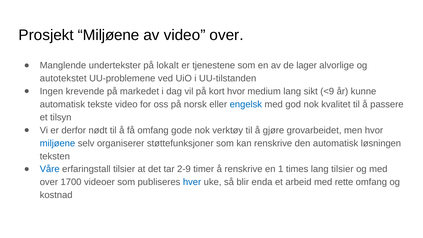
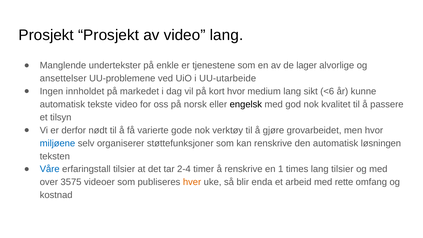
Prosjekt Miljøene: Miljøene -> Prosjekt (109, 35)
video over: over -> lang (227, 35)
lokalt: lokalt -> enkle (168, 66)
autotekstet: autotekstet -> ansettelser (63, 78)
UU-tilstanden: UU-tilstanden -> UU-utarbeide (228, 78)
krevende: krevende -> innholdet (85, 91)
<9: <9 -> <6 (327, 91)
engelsk colour: blue -> black (246, 104)
få omfang: omfang -> varierte (153, 130)
2-9: 2-9 -> 2-4 (184, 169)
1700: 1700 -> 3575 (71, 182)
hver colour: blue -> orange (192, 182)
